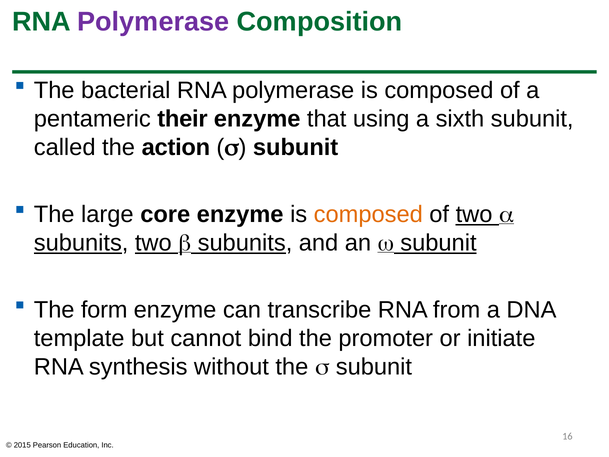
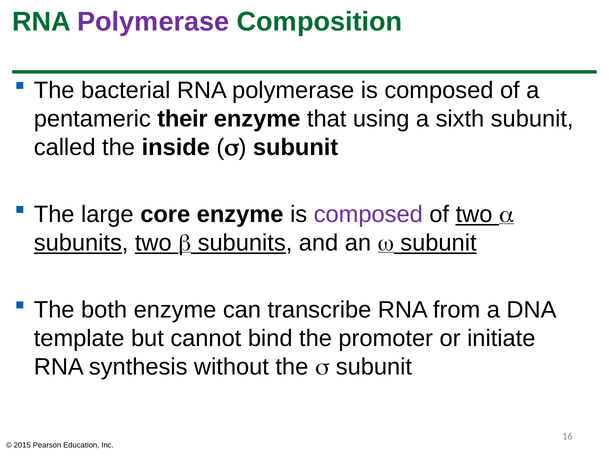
action: action -> inside (176, 147)
composed colour: orange -> purple (368, 214)
form: form -> both (104, 310)
